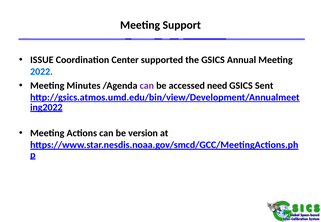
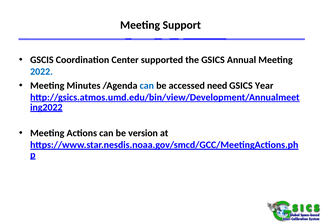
ISSUE: ISSUE -> GSCIS (42, 60)
can colour: purple -> blue (147, 86)
Sent: Sent -> Year (264, 86)
